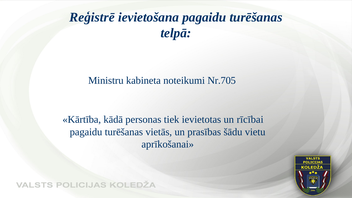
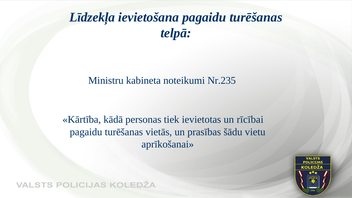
Reģistrē: Reģistrē -> Līdzekļa (92, 17)
Nr.705: Nr.705 -> Nr.235 (222, 81)
